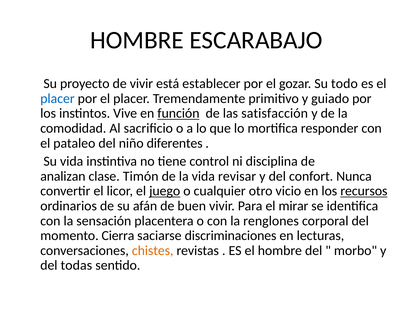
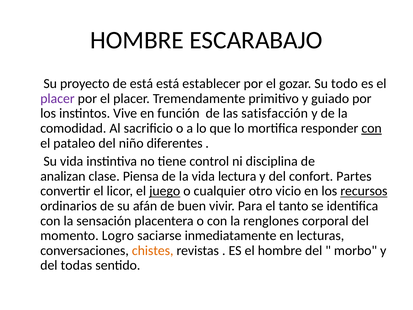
de vivir: vivir -> está (141, 84)
placer colour: blue -> purple (57, 98)
función underline: present -> none (178, 113)
con underline: none -> present (372, 128)
Timón: Timón -> Piensa (141, 176)
revisar: revisar -> lectura (237, 176)
Nunca: Nunca -> Partes (354, 176)
mirar: mirar -> tanto (293, 206)
Cierra: Cierra -> Logro (118, 235)
discriminaciones: discriminaciones -> inmediatamente (231, 235)
